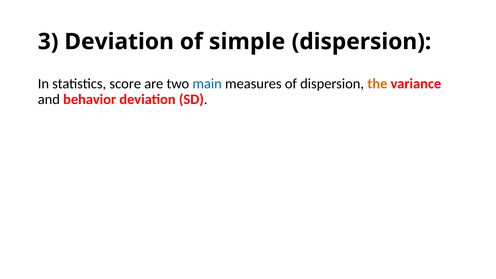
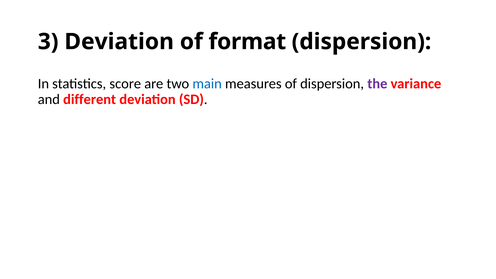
simple: simple -> format (247, 42)
the colour: orange -> purple (377, 84)
behavior: behavior -> different (90, 99)
